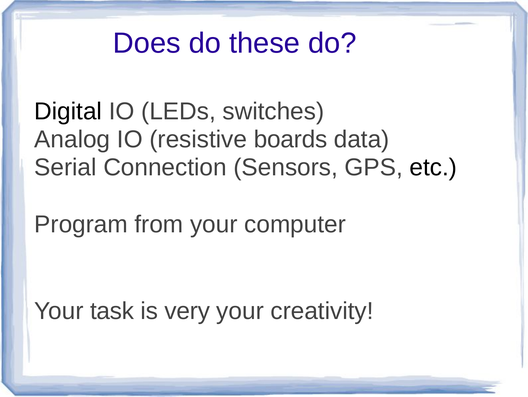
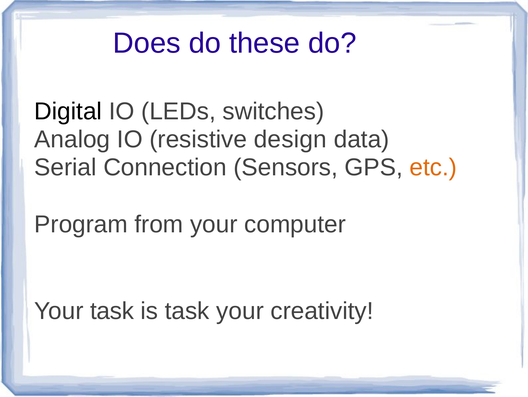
boards: boards -> design (290, 139)
etc colour: black -> orange (433, 167)
is very: very -> task (187, 311)
